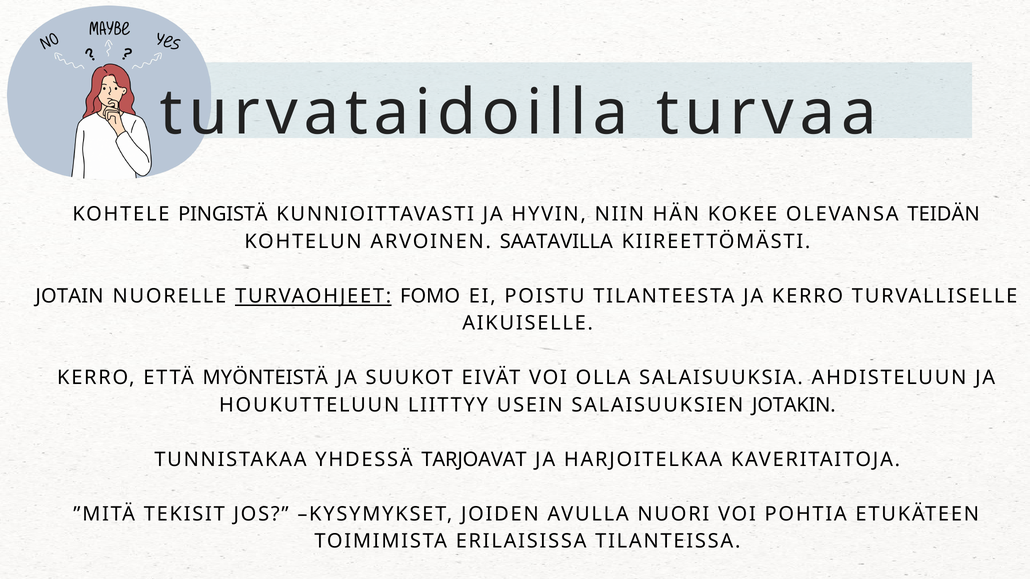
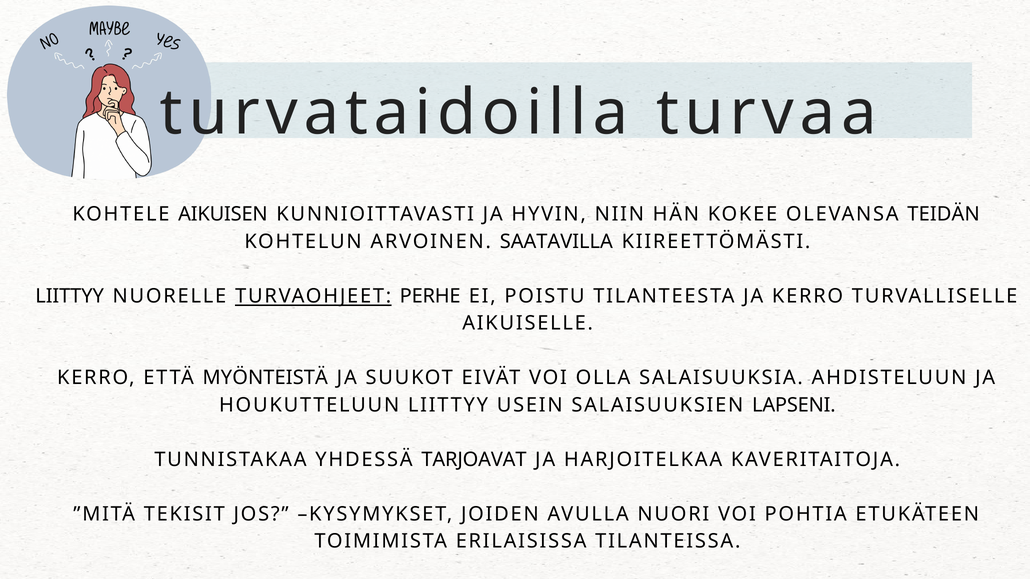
PINGISTÄ: PINGISTÄ -> AIKUISEN (223, 215)
JOTAIN: JOTAIN -> LIITTYY (70, 296)
FOMO: FOMO -> PERHE (430, 296)
JOTAKIN: JOTAKIN -> LAPSENI (794, 405)
